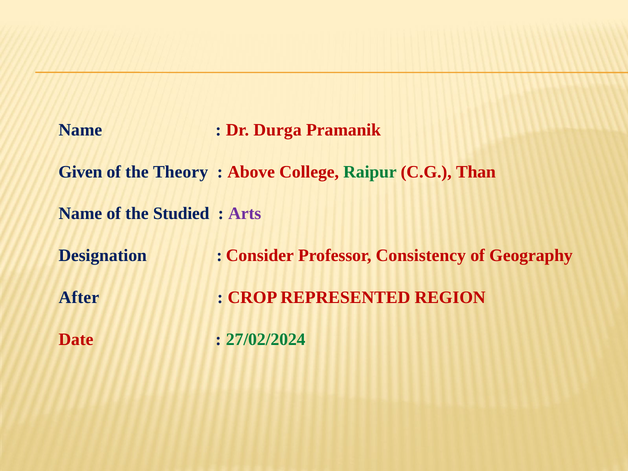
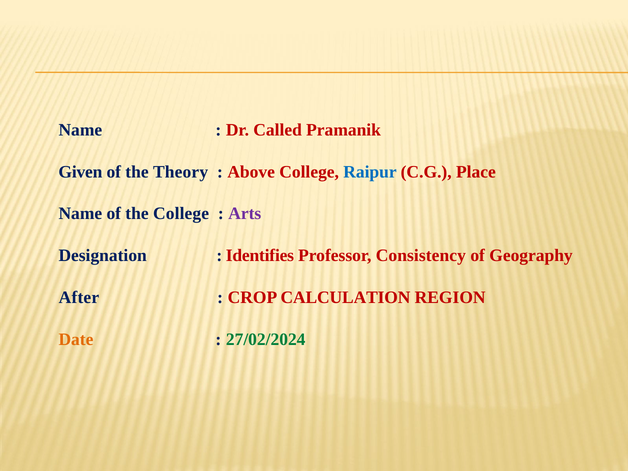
Durga: Durga -> Called (278, 130)
Raipur colour: green -> blue (370, 172)
Than: Than -> Place (476, 172)
the Studied: Studied -> College (181, 214)
Consider: Consider -> Identifies (260, 256)
REPRESENTED: REPRESENTED -> CALCULATION (345, 297)
Date colour: red -> orange (76, 339)
